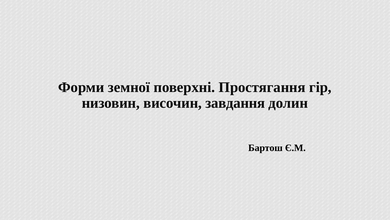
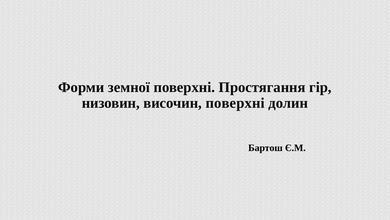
височин завдання: завдання -> поверхні (235, 103)
